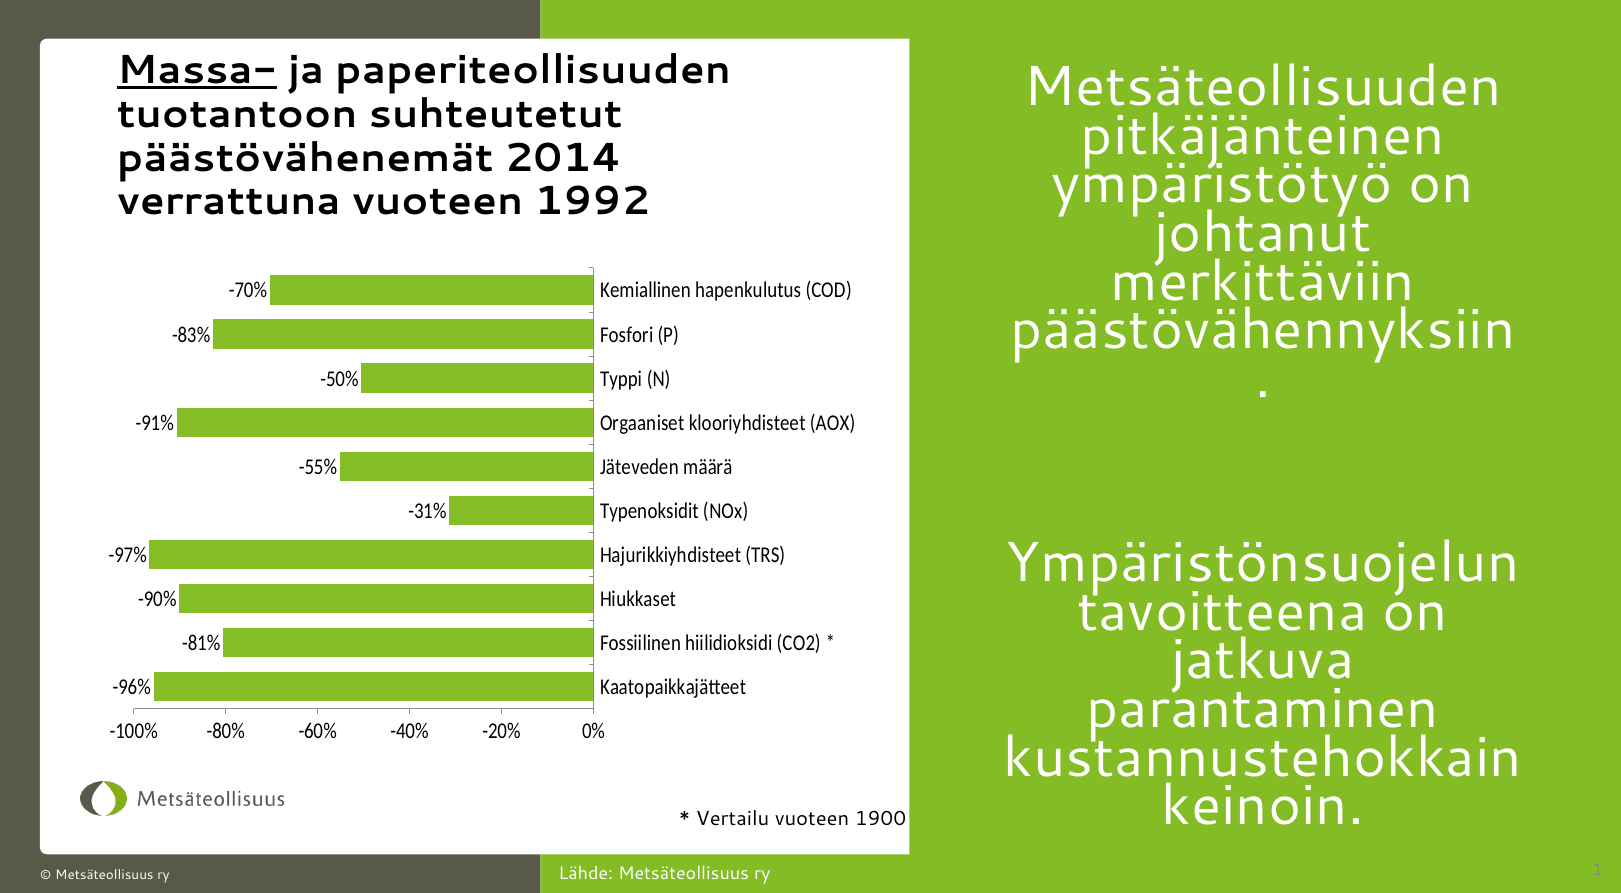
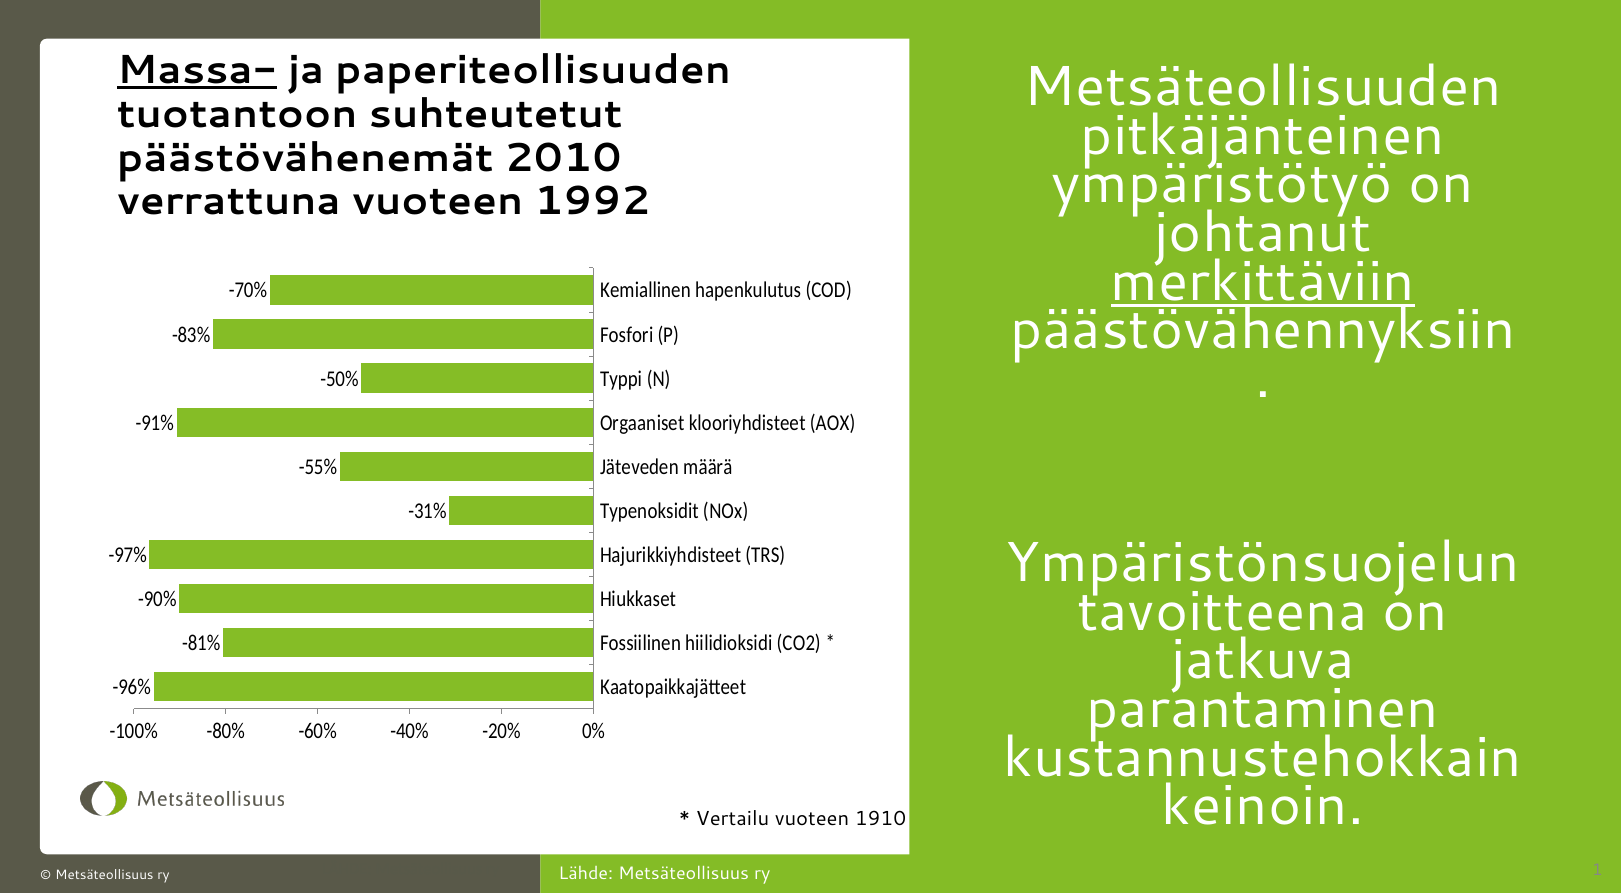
2014: 2014 -> 2010 (563, 158)
merkittäviin underline: none -> present (1263, 282)
1900: 1900 -> 1910 (880, 820)
